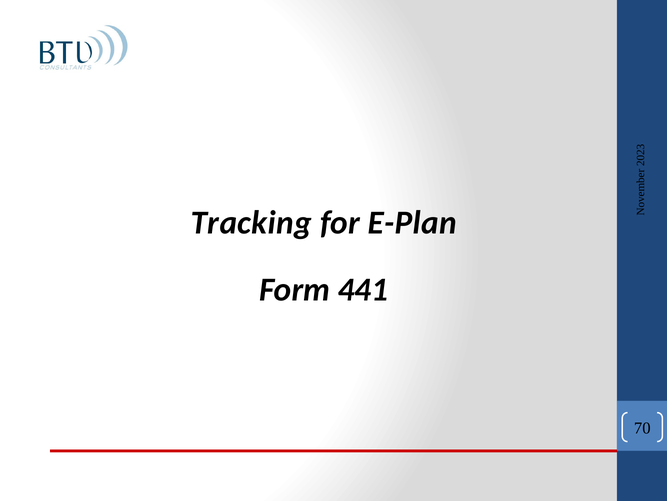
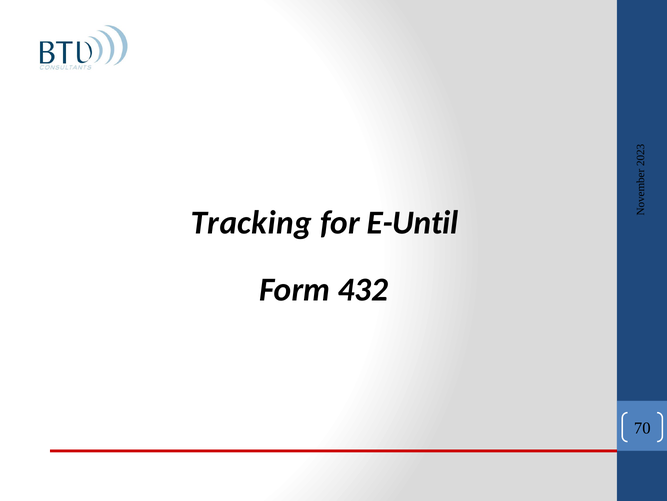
E-Plan: E-Plan -> E-Until (412, 222)
441: 441 -> 432 (363, 289)
